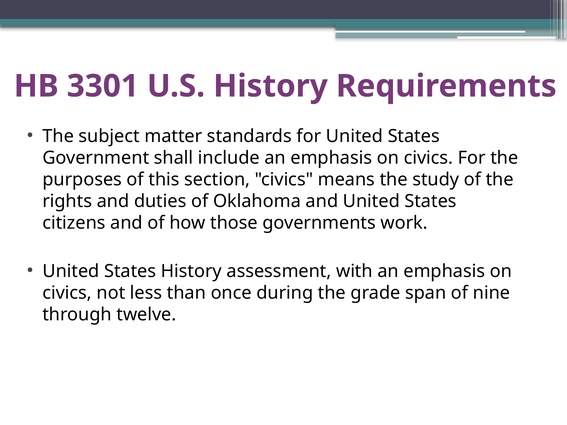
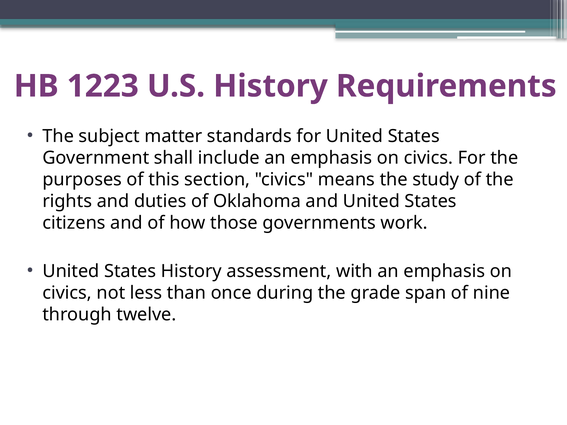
3301: 3301 -> 1223 (103, 86)
